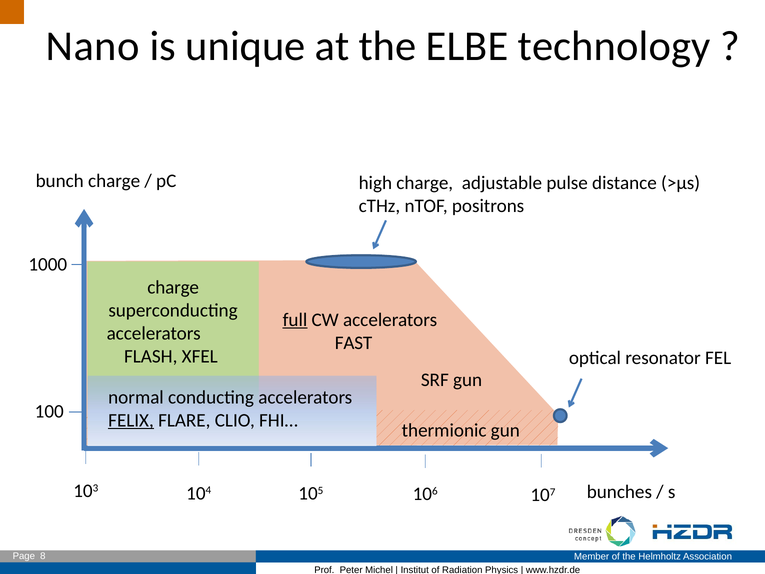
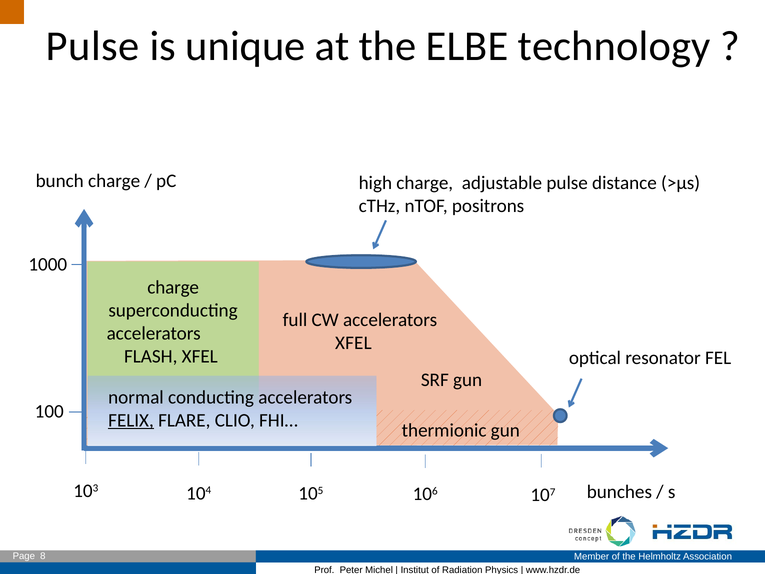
Nano: Nano -> Pulse (93, 46)
full underline: present -> none (295, 320)
FAST: FAST -> XFEL (353, 343)
